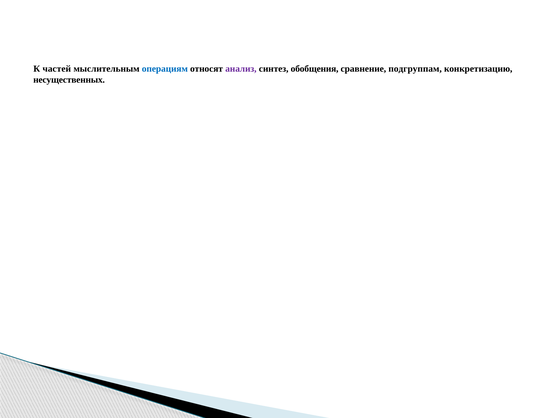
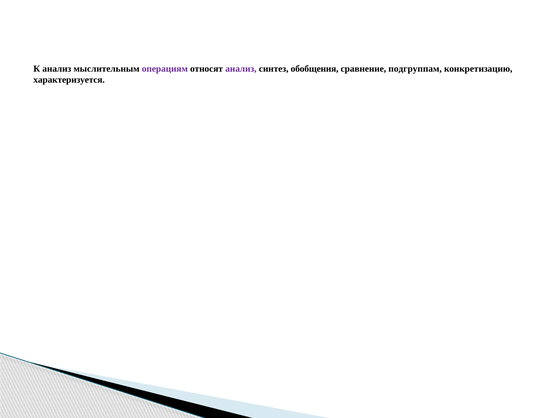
К частей: частей -> анализ (57, 69)
операциям colour: blue -> purple (165, 69)
несущественных: несущественных -> характеризуется (69, 80)
